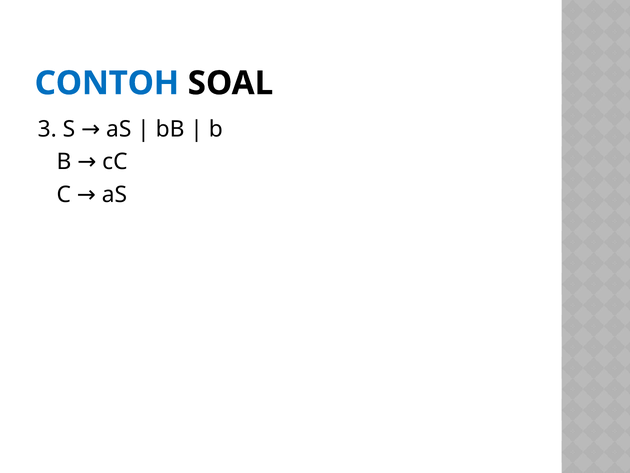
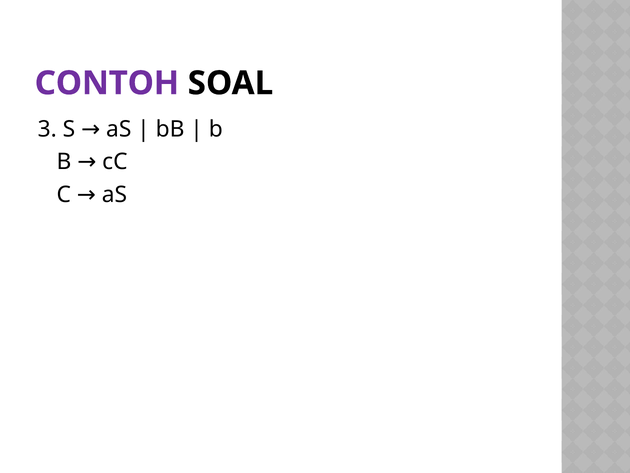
CONTOH colour: blue -> purple (107, 83)
